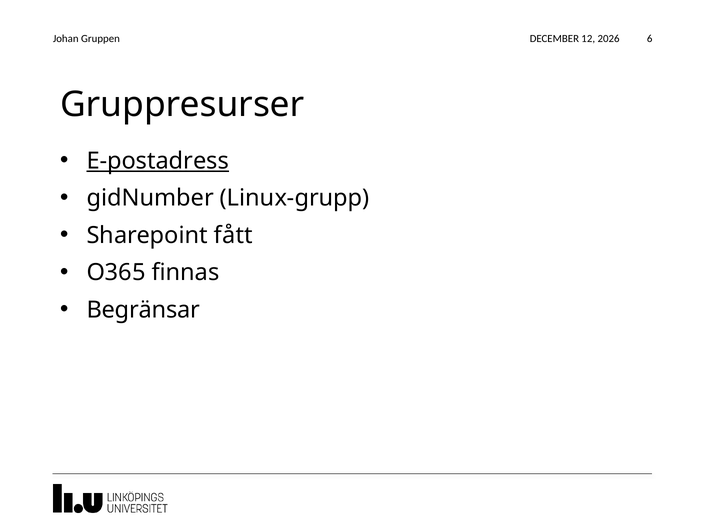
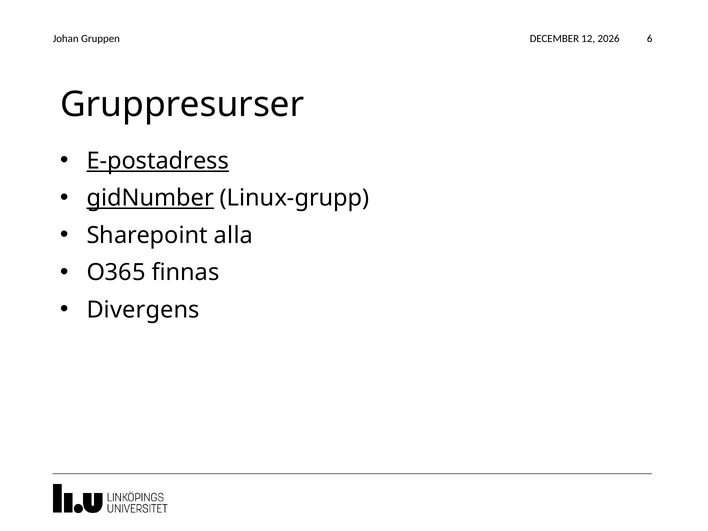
gidNumber underline: none -> present (150, 198)
fått: fått -> alla (234, 235)
Begränsar: Begränsar -> Divergens (143, 310)
